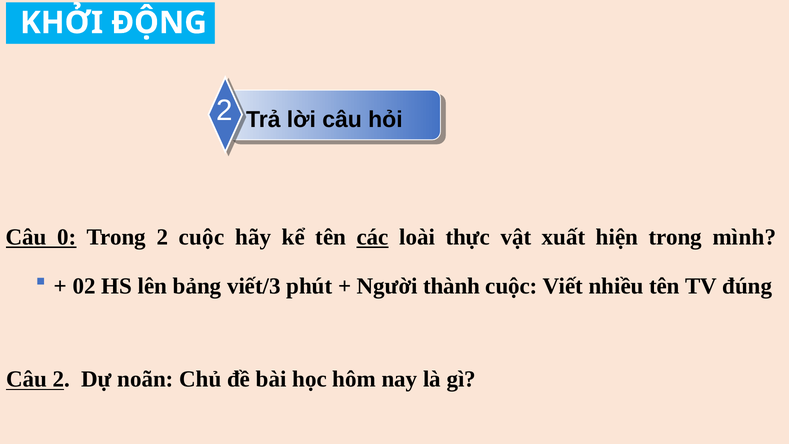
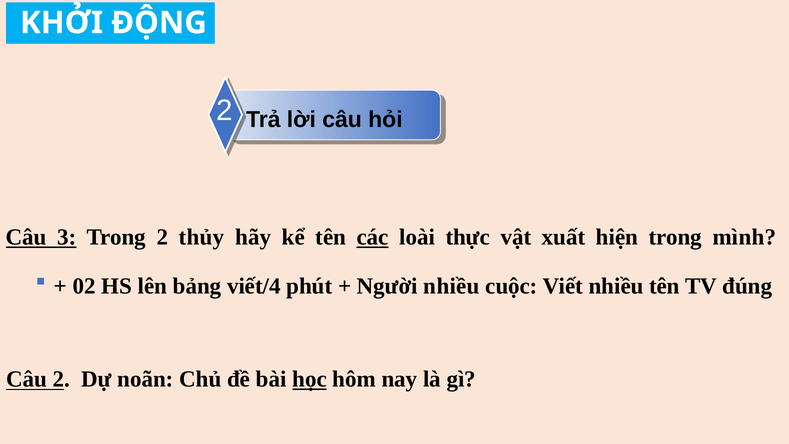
0: 0 -> 3 (67, 237)
2 cuộc: cuộc -> thủy (202, 237)
viết/3: viết/3 -> viết/4 (254, 286)
Người thành: thành -> nhiều (451, 286)
học underline: none -> present (309, 379)
